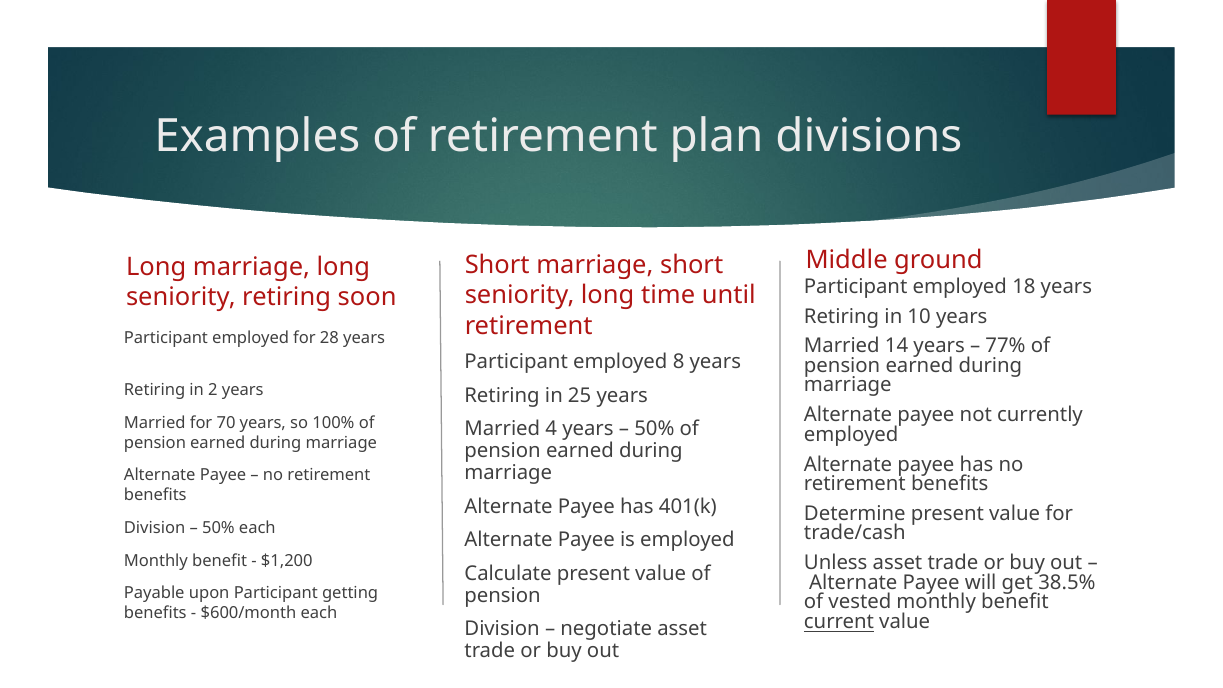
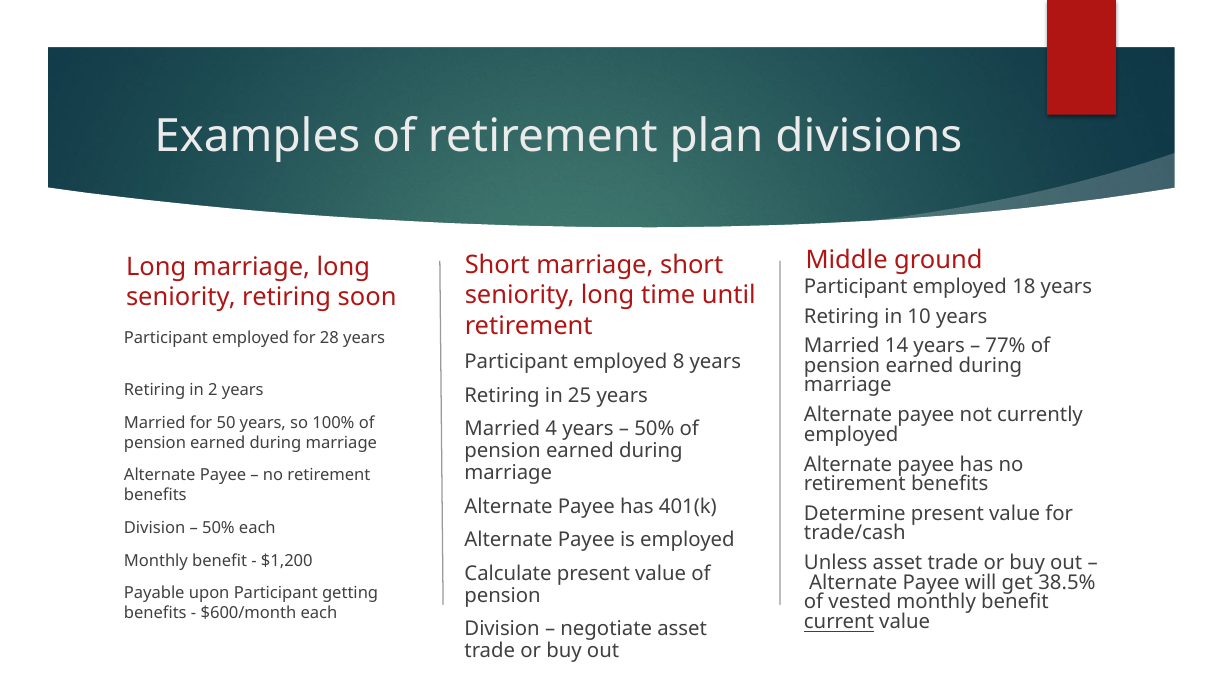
70: 70 -> 50 (226, 423)
